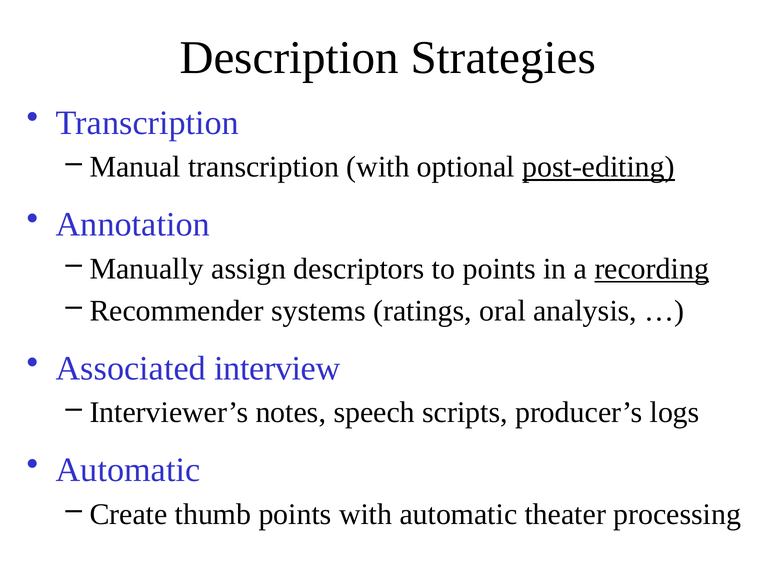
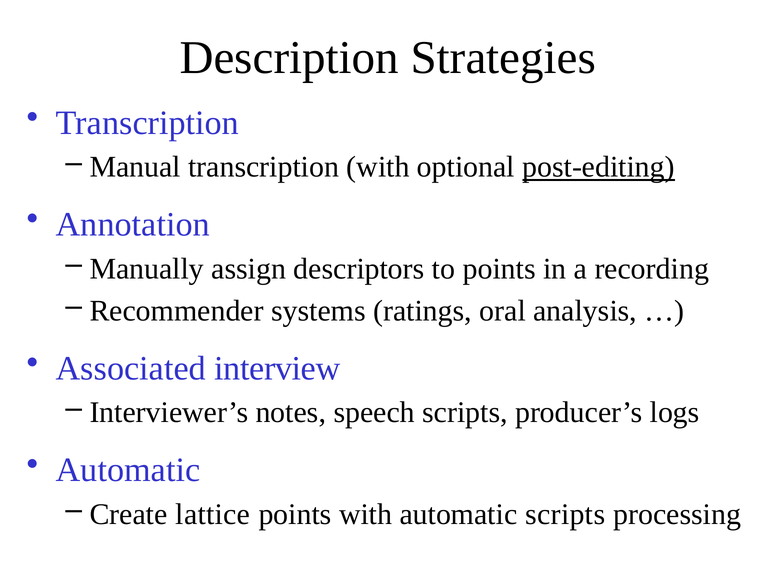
recording underline: present -> none (652, 269)
thumb: thumb -> lattice (213, 515)
automatic theater: theater -> scripts (565, 515)
